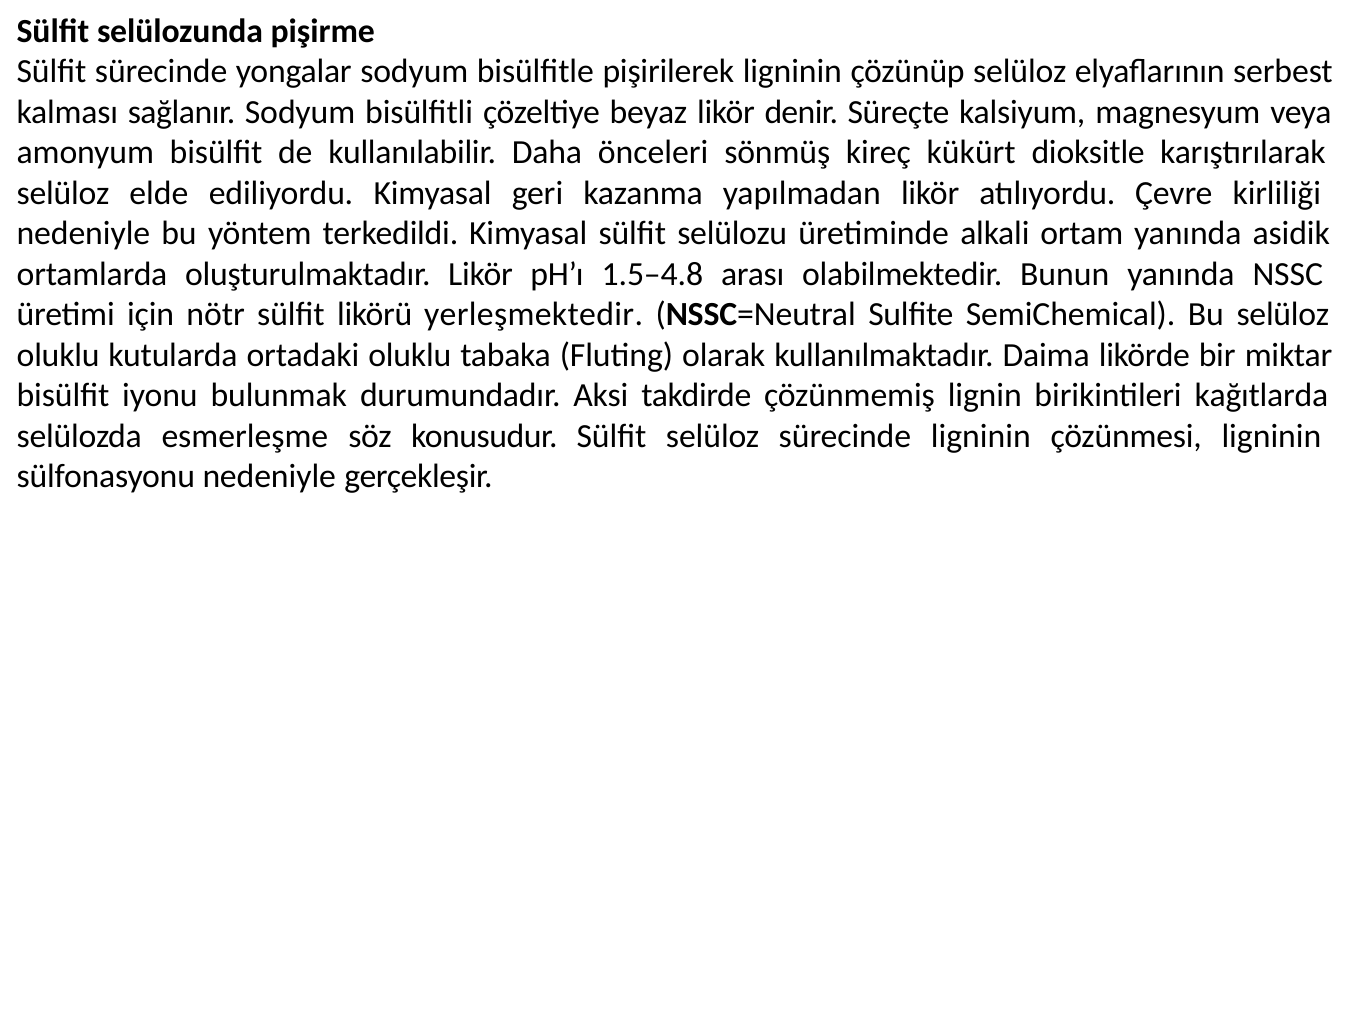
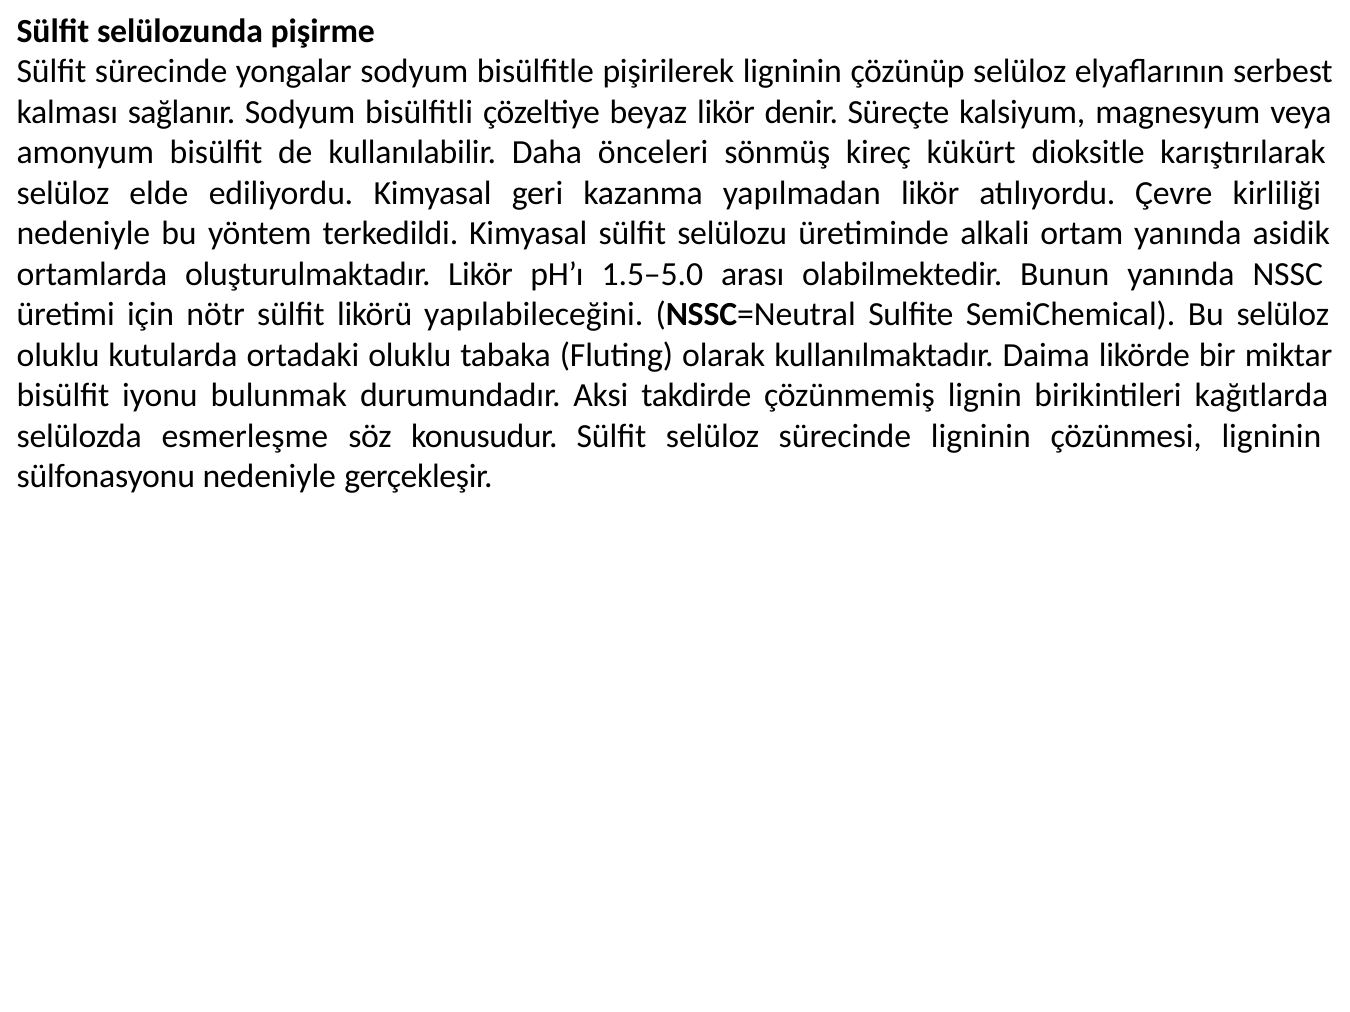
1.5–4.8: 1.5–4.8 -> 1.5–5.0 (652, 274)
yerleşmektedir: yerleşmektedir -> yapılabileceğini (534, 315)
